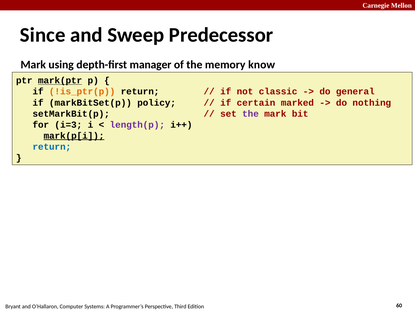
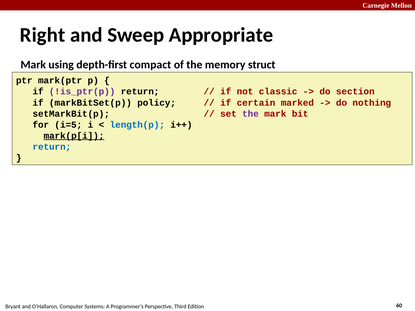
Since: Since -> Right (43, 35)
Predecessor: Predecessor -> Appropriate (221, 35)
manager: manager -> compact (150, 65)
know: know -> struct (262, 65)
mark(ptr underline: present -> none (60, 81)
!is_ptr(p colour: orange -> purple (82, 92)
general: general -> section (355, 92)
i=3: i=3 -> i=5 (68, 125)
length(p colour: purple -> blue (137, 125)
